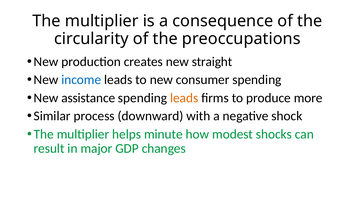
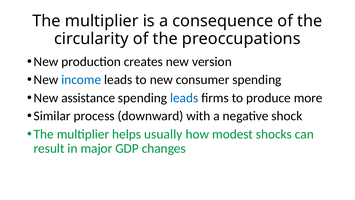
straight: straight -> version (212, 62)
leads colour: orange -> blue (184, 98)
minute: minute -> usually (163, 134)
